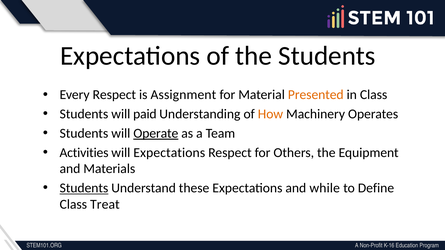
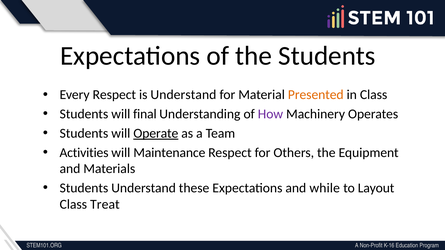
is Assignment: Assignment -> Understand (183, 95)
paid: paid -> final (145, 114)
How colour: orange -> purple (270, 114)
will Expectations: Expectations -> Maintenance (169, 153)
Students underline: present -> none (84, 188)
Define: Define -> Layout (376, 188)
